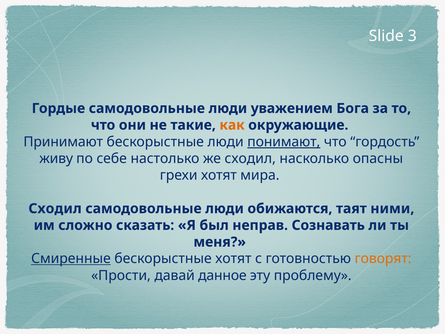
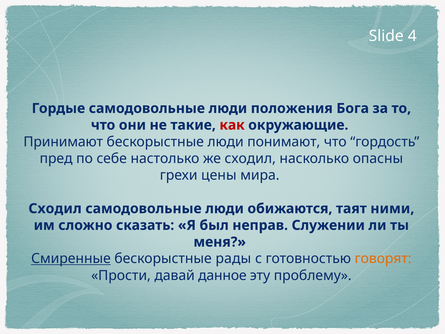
3: 3 -> 4 (412, 36)
уважением: уважением -> положения (292, 108)
как colour: orange -> red (232, 125)
понимают underline: present -> none (284, 142)
живу: живу -> пред (56, 158)
грехи хотят: хотят -> цены (219, 175)
Сознавать: Сознавать -> Служении (328, 225)
бескорыстные хотят: хотят -> рады (233, 259)
